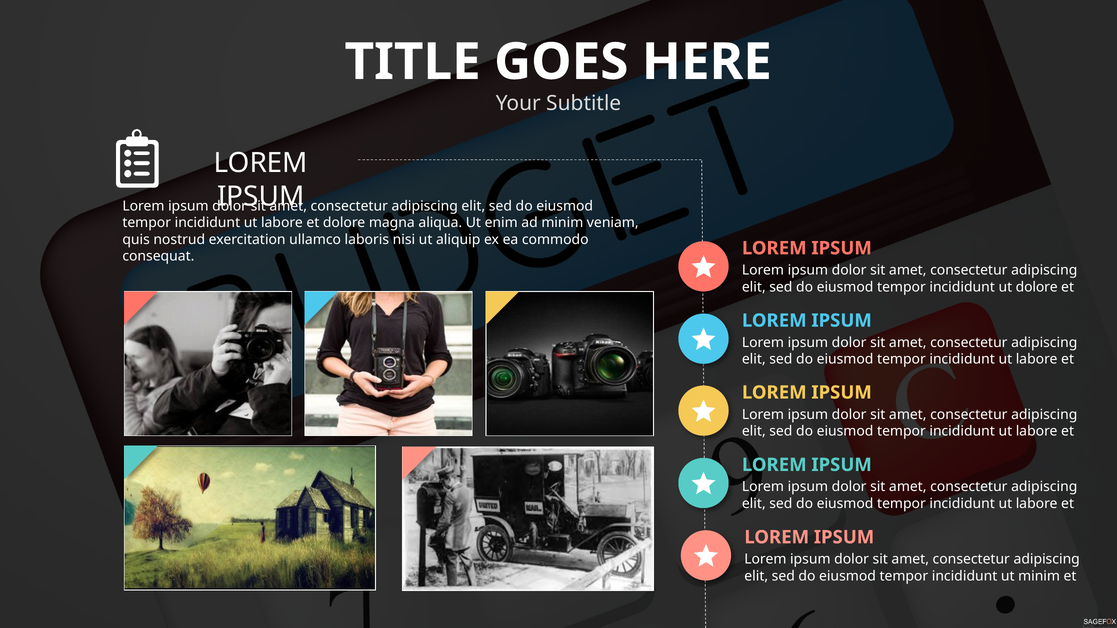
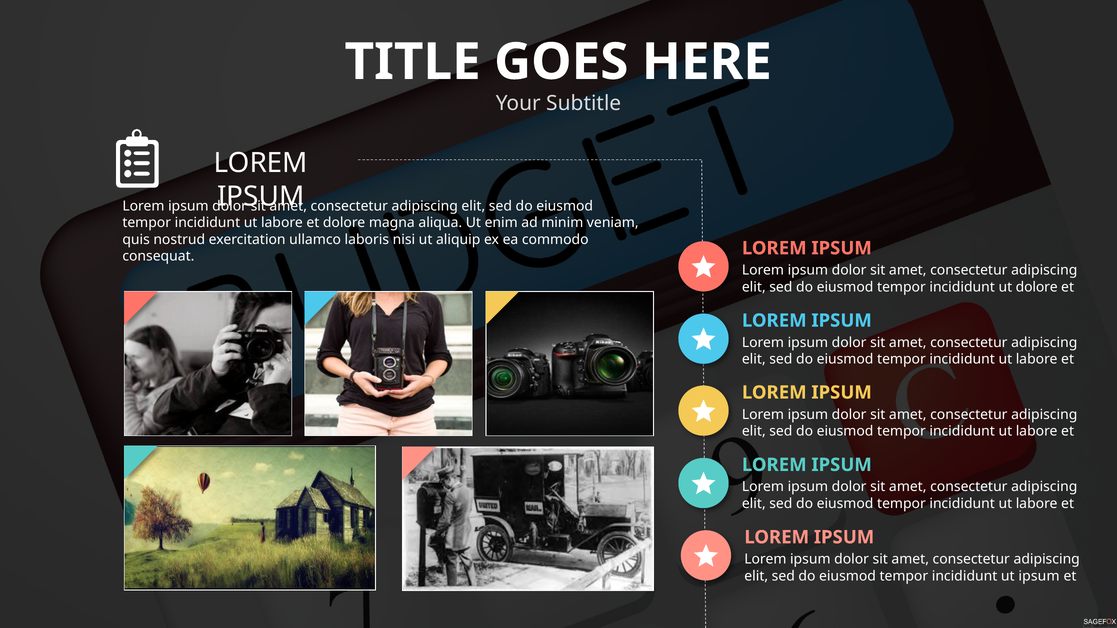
ut minim: minim -> ipsum (1039, 576)
